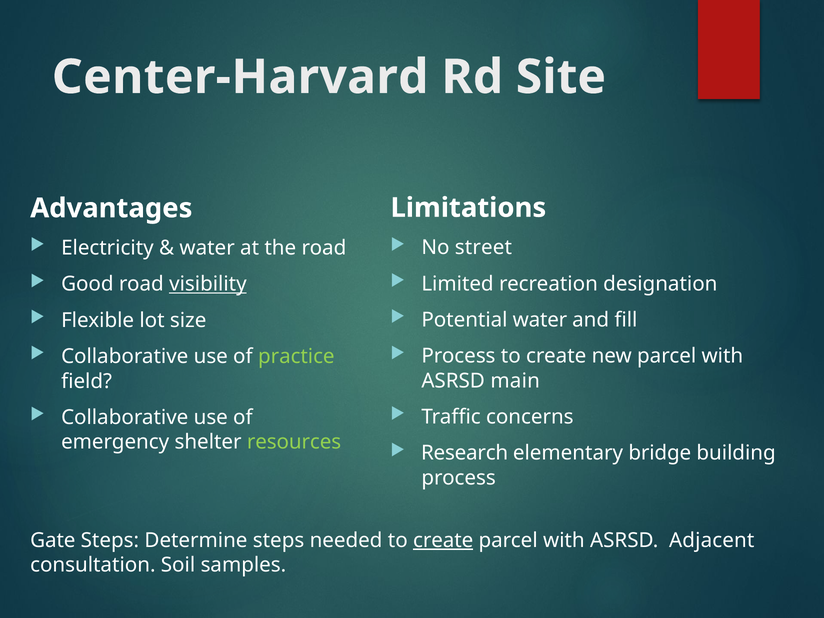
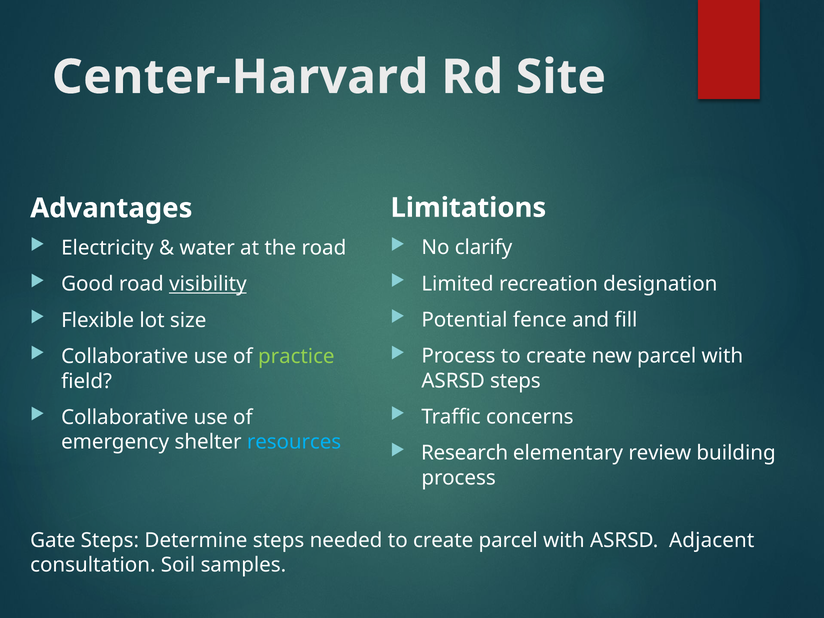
street: street -> clarify (484, 248)
Potential water: water -> fence (540, 320)
ASRSD main: main -> steps (515, 381)
resources colour: light green -> light blue (294, 442)
bridge: bridge -> review (660, 453)
create underline: present -> none (443, 540)
